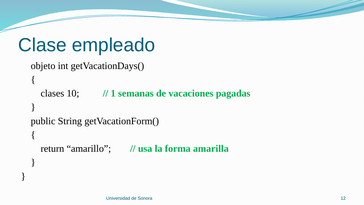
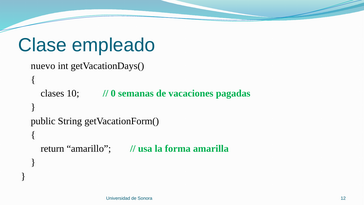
objeto: objeto -> nuevo (43, 66)
1: 1 -> 0 (113, 93)
